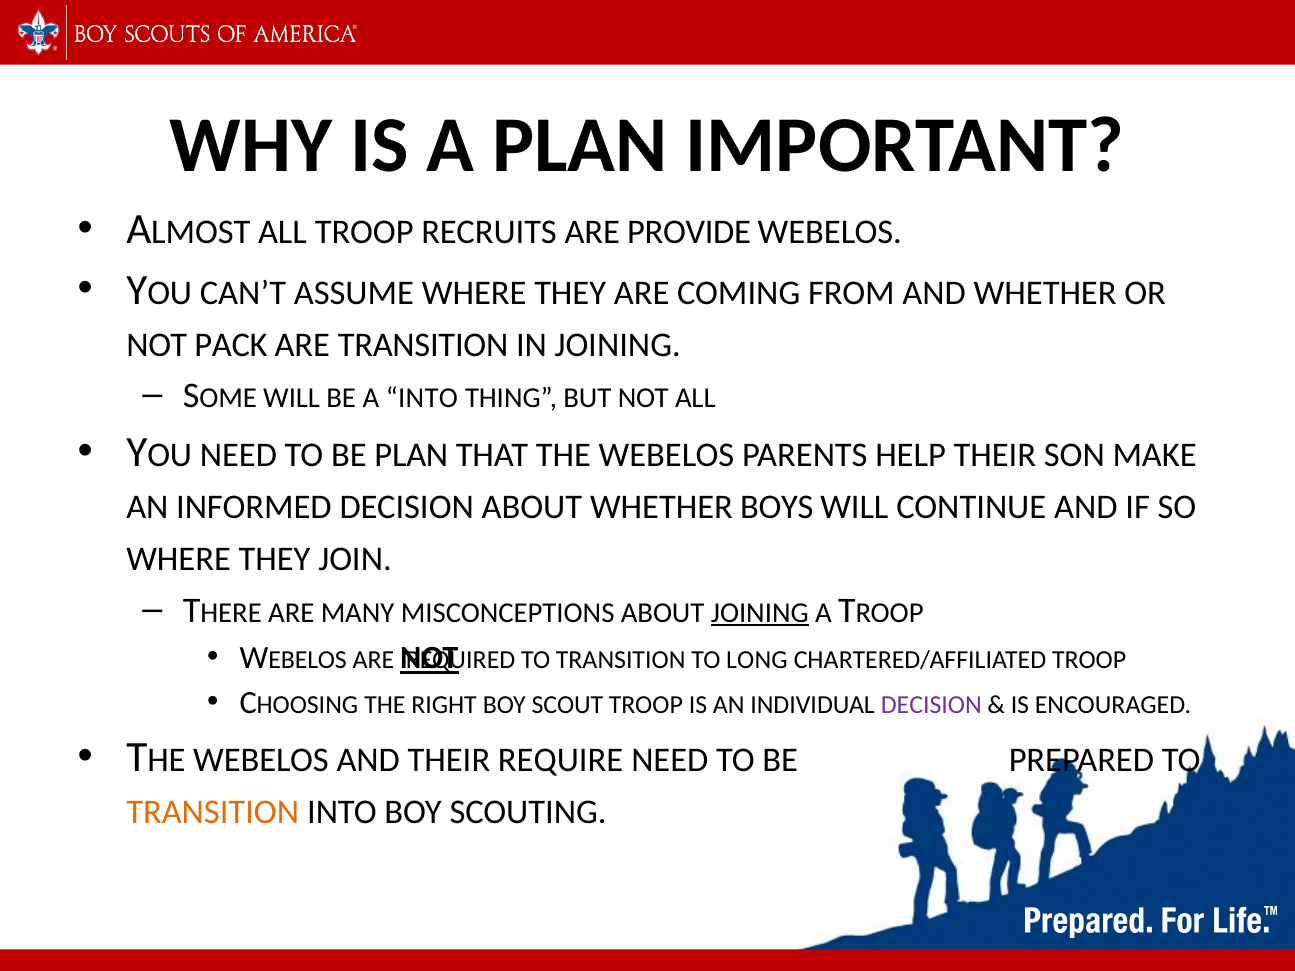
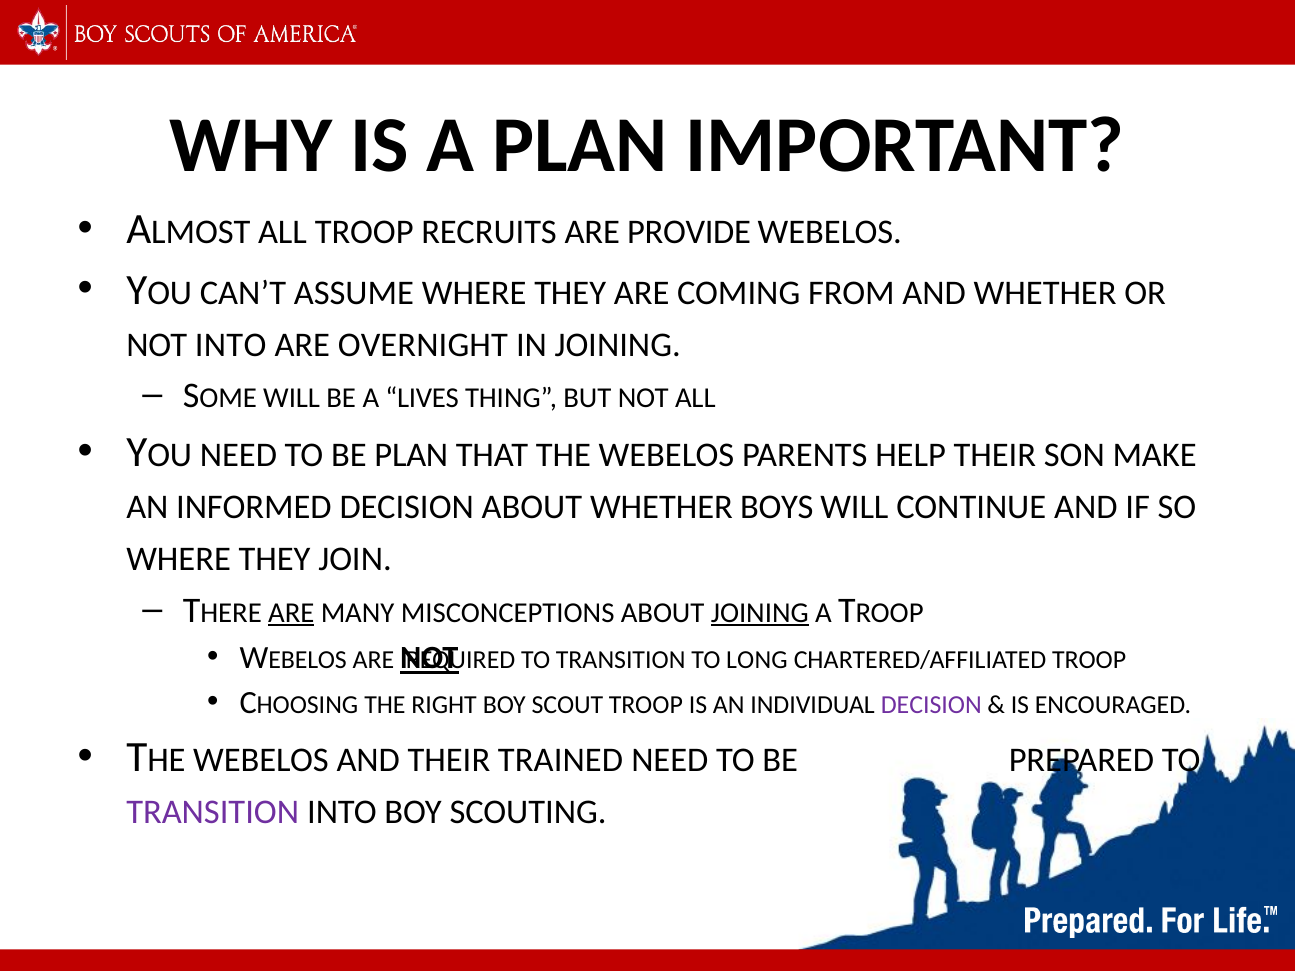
NOT PACK: PACK -> INTO (231, 345)
ARE TRANSITION: TRANSITION -> OVERNIGHT (423, 345)
A INTO: INTO -> LIVES (422, 398)
ARE underline: none -> present (291, 613)
REQUIRE: REQUIRE -> TRAINED (561, 761)
TRANSITION colour: orange -> purple (213, 812)
